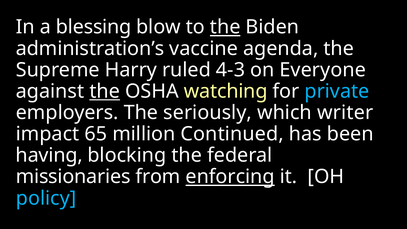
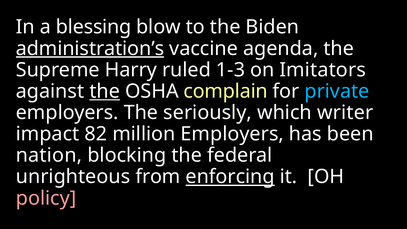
the underline: present -> none (225, 27)
administration’s underline: none -> present (90, 48)
4-3: 4-3 -> 1-3 (230, 70)
Everyone: Everyone -> Imitators (323, 70)
watching: watching -> complain (226, 91)
65: 65 -> 82 (96, 134)
million Continued: Continued -> Employers (232, 134)
having: having -> nation (49, 155)
missionaries: missionaries -> unrighteous (73, 177)
policy colour: light blue -> pink (46, 198)
